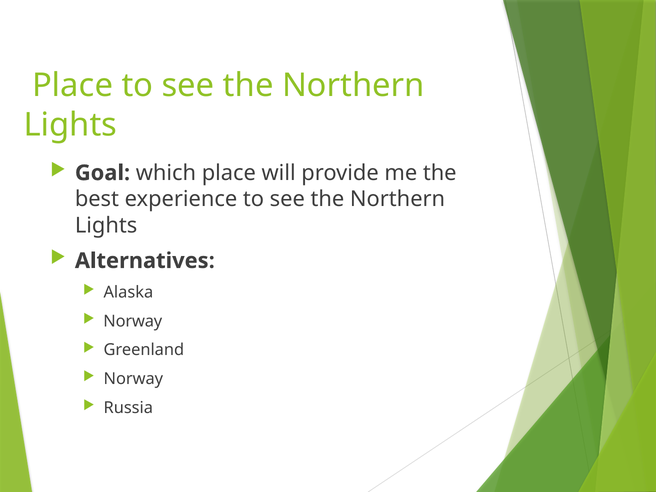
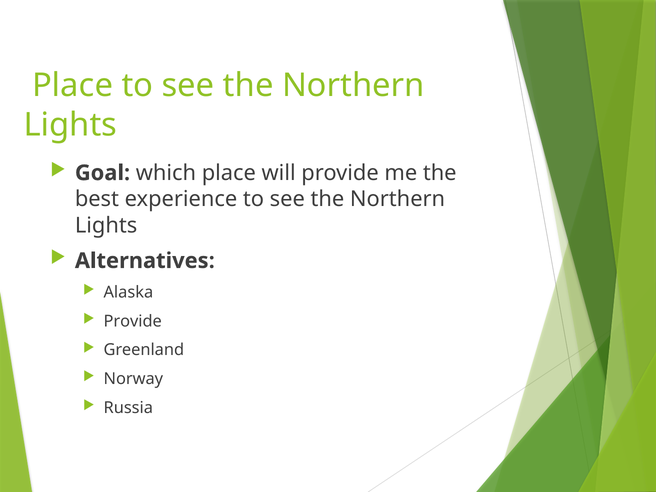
Norway: Norway -> Provide (133, 321)
